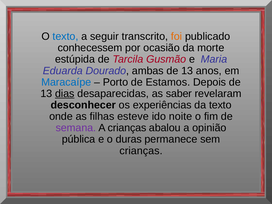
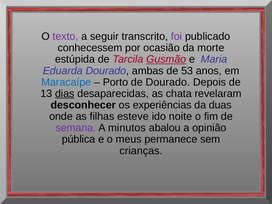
texto colour: blue -> purple (65, 36)
foi colour: orange -> purple (177, 36)
Gusmão underline: none -> present (166, 59)
ambas de 13: 13 -> 53 (187, 71)
de Estamos: Estamos -> Dourado (168, 82)
saber: saber -> chata (179, 94)
da texto: texto -> duas (220, 105)
A crianças: crianças -> minutos (127, 128)
duras: duras -> meus (129, 139)
